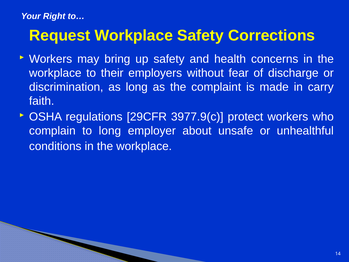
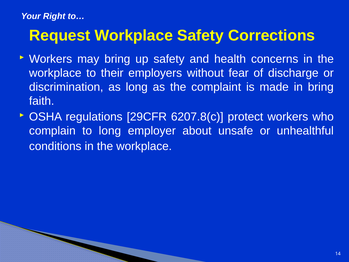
in carry: carry -> bring (321, 87)
3977.9(c: 3977.9(c -> 6207.8(c (197, 117)
